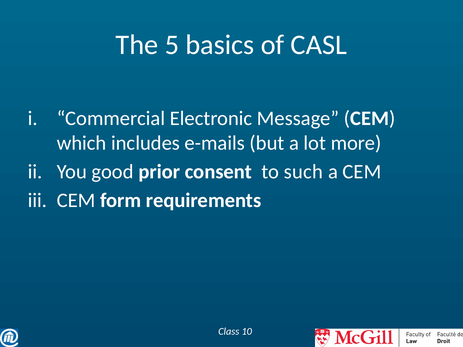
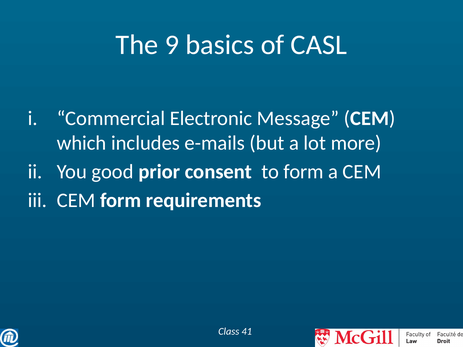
5: 5 -> 9 (172, 45)
to such: such -> form (304, 172)
10: 10 -> 41 (247, 332)
